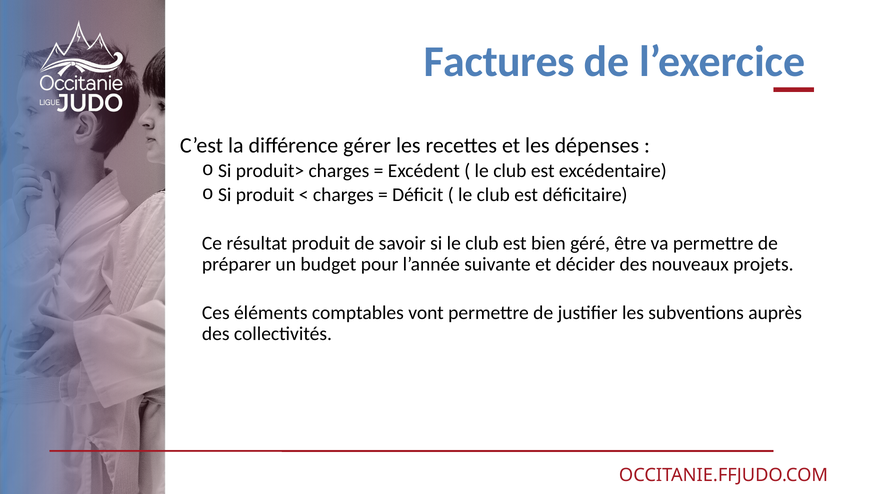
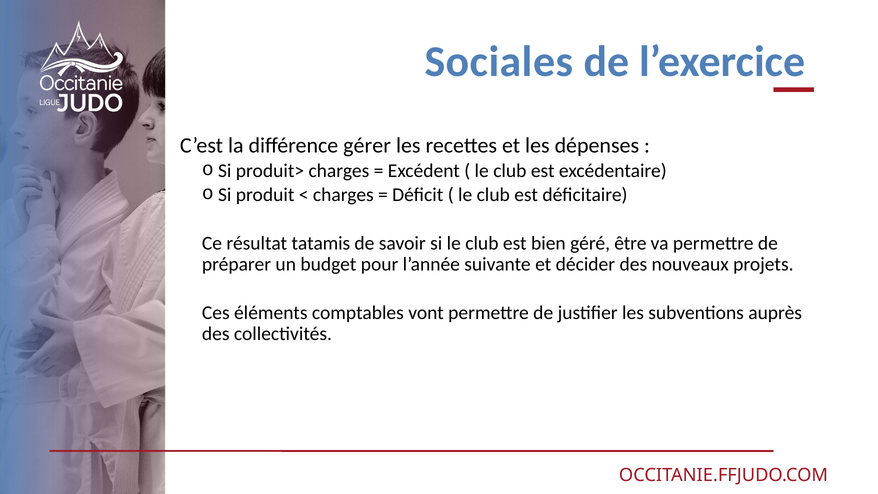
Factures: Factures -> Sociales (499, 62)
résultat produit: produit -> tatamis (321, 243)
